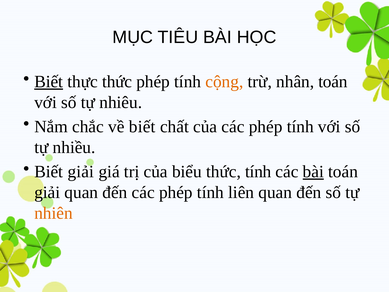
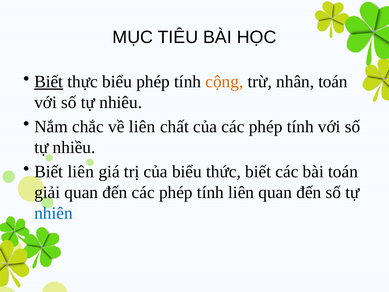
thực thức: thức -> biểu (117, 82)
về biết: biết -> liên (142, 127)
Biết giải: giải -> liên (81, 172)
thức tính: tính -> biết (258, 172)
bài underline: present -> none (313, 172)
nhiên colour: orange -> blue (53, 213)
